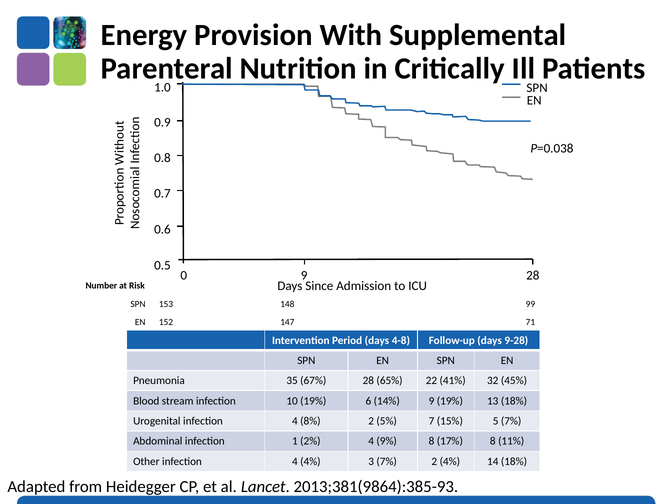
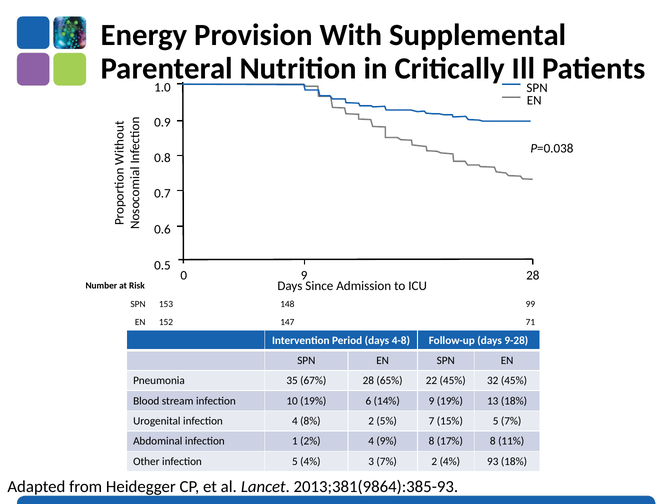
22 41%: 41% -> 45% (453, 381)
Other infection 4: 4 -> 5 (295, 461)
14: 14 -> 93 (493, 461)
